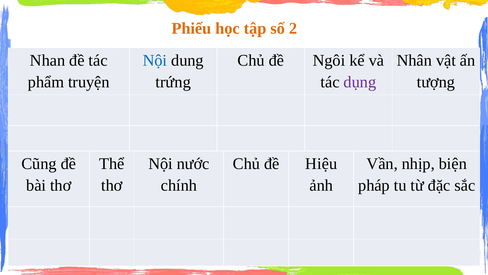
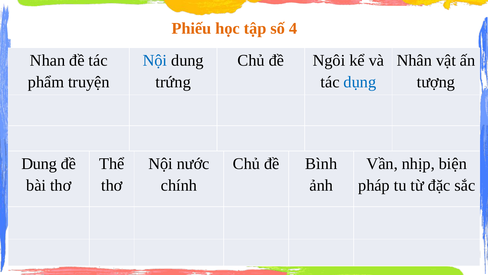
2: 2 -> 4 (293, 29)
dụng colour: purple -> blue (360, 82)
Cũng: Cũng -> Dung (39, 163)
Hiệu: Hiệu -> Bình (321, 163)
